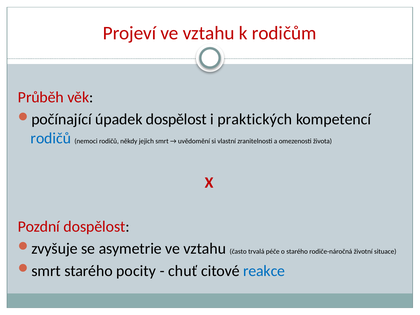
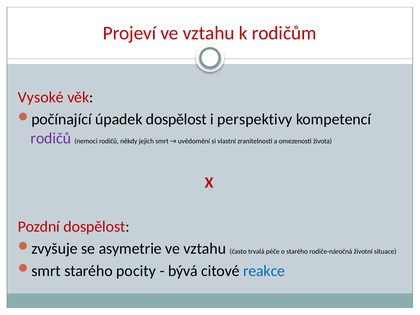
Průběh: Průběh -> Vysoké (41, 97)
praktických: praktických -> perspektivy (255, 119)
rodičů colour: blue -> purple (51, 138)
chuť: chuť -> bývá (183, 271)
